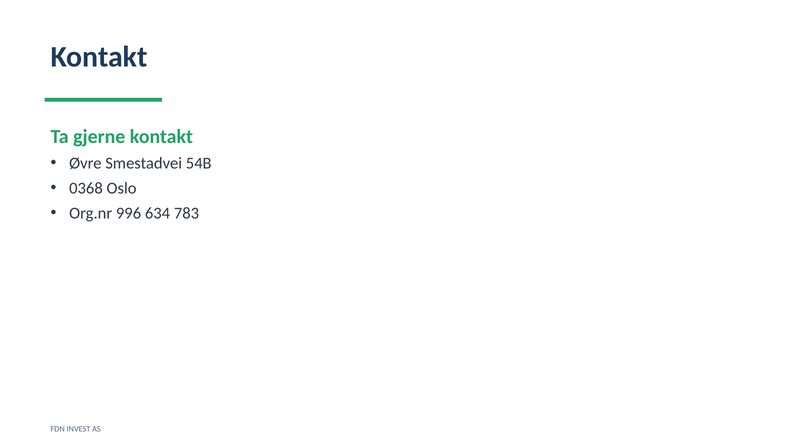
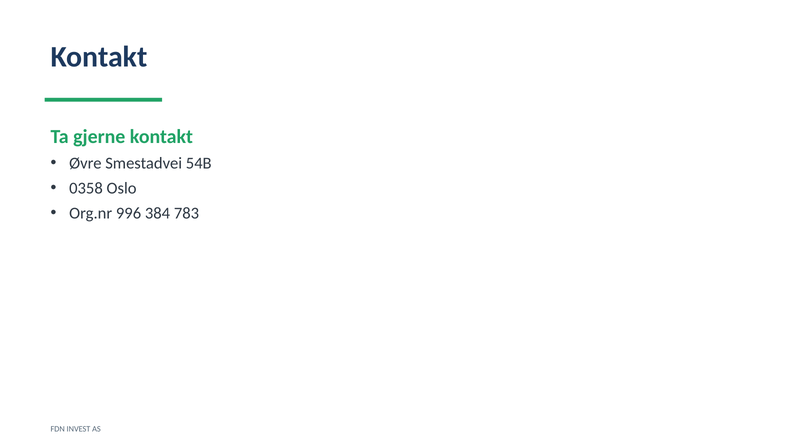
0368: 0368 -> 0358 (86, 188)
634: 634 -> 384 (157, 213)
